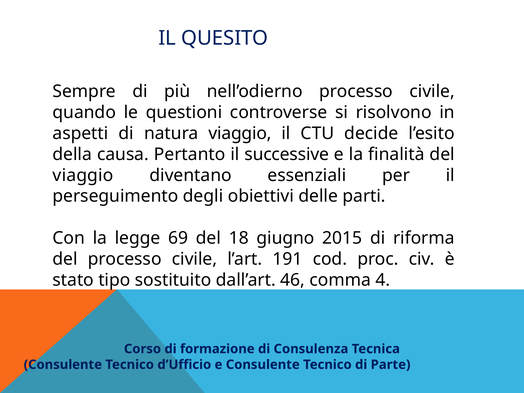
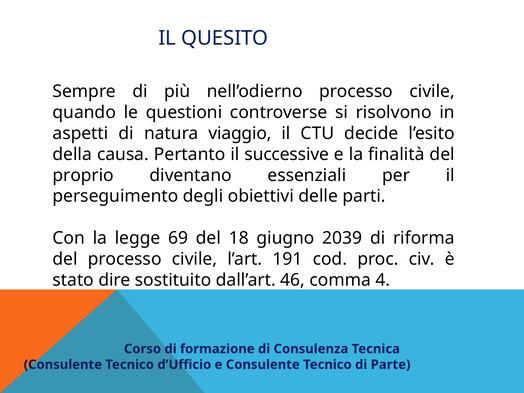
viaggio: viaggio -> proprio (83, 175)
2015: 2015 -> 2039 (342, 238)
tipo: tipo -> dire (114, 280)
